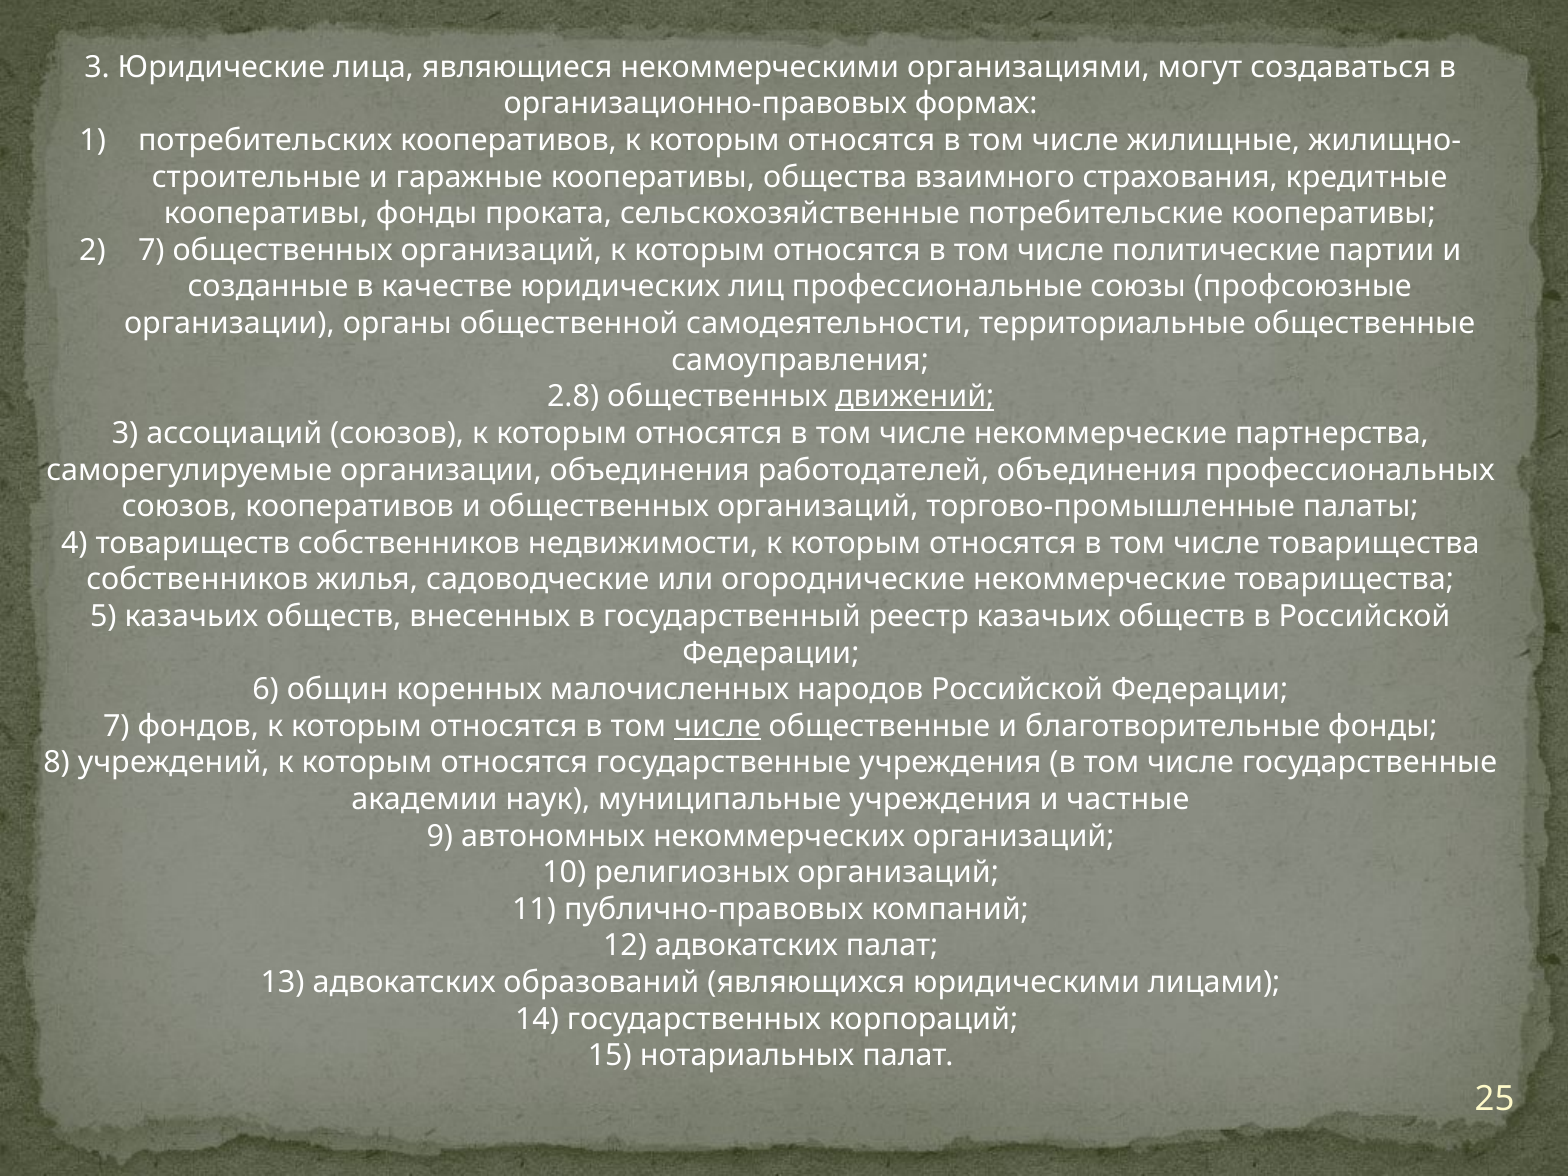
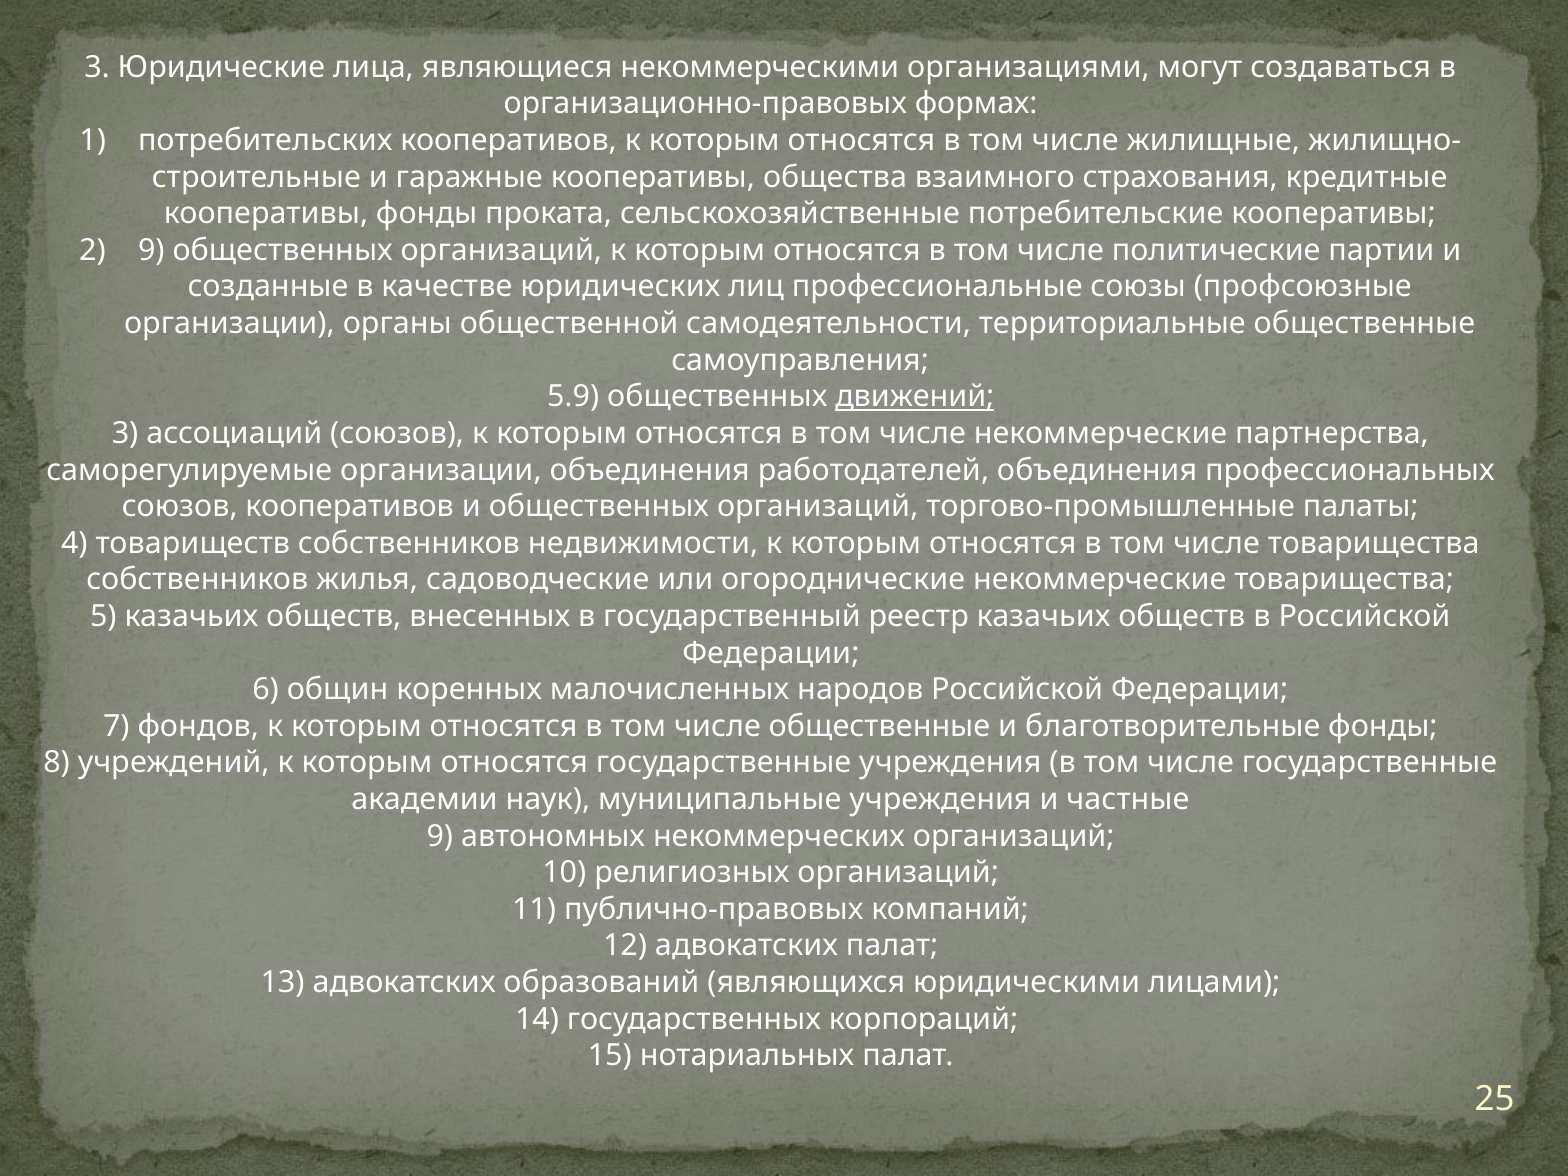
2 7: 7 -> 9 (151, 250)
2.8: 2.8 -> 5.9 (573, 397)
числе underline: present -> none (718, 726)
